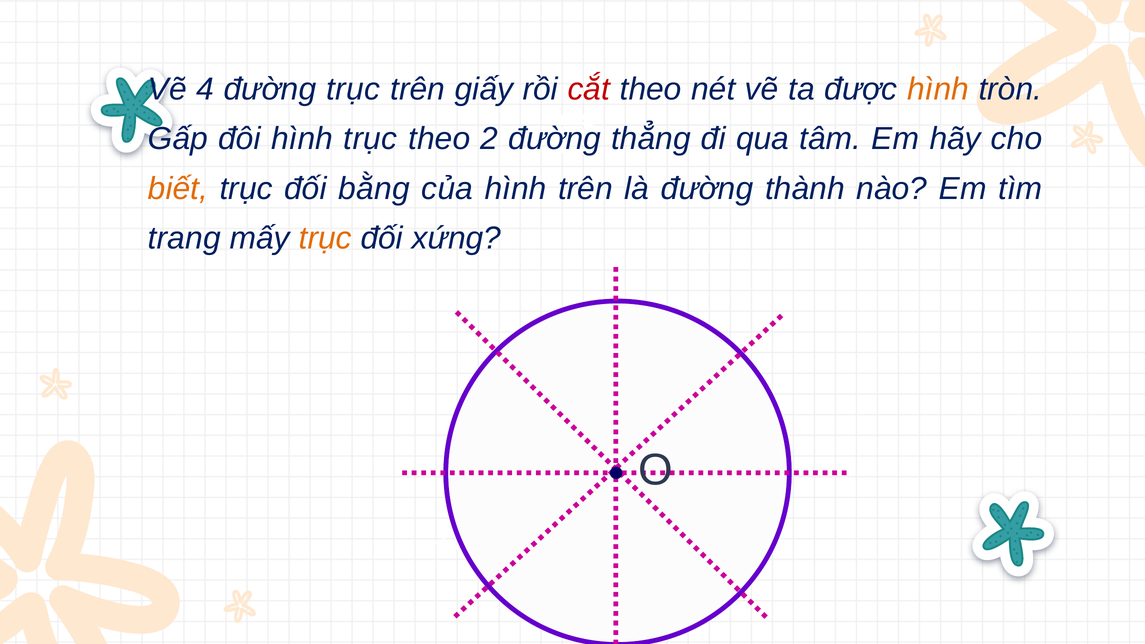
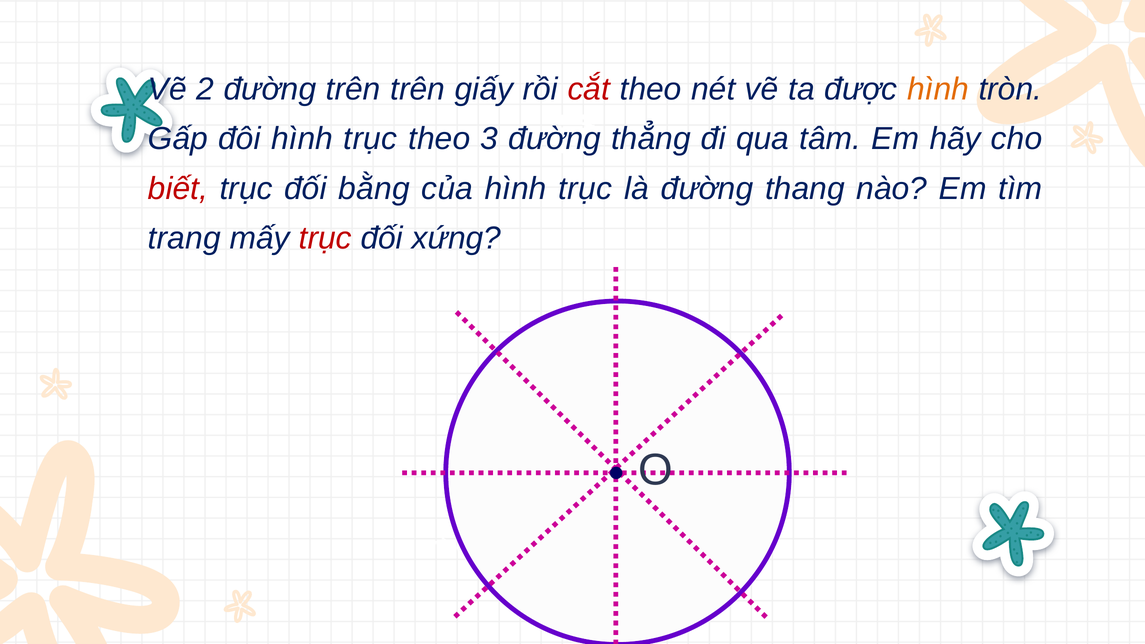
4: 4 -> 2 (205, 89)
đường trục: trục -> trên (353, 89)
2: 2 -> 3 (489, 139)
biết colour: orange -> red (178, 189)
của hình trên: trên -> trục (585, 189)
thành: thành -> thang (805, 189)
trục colour: orange -> red (325, 238)
